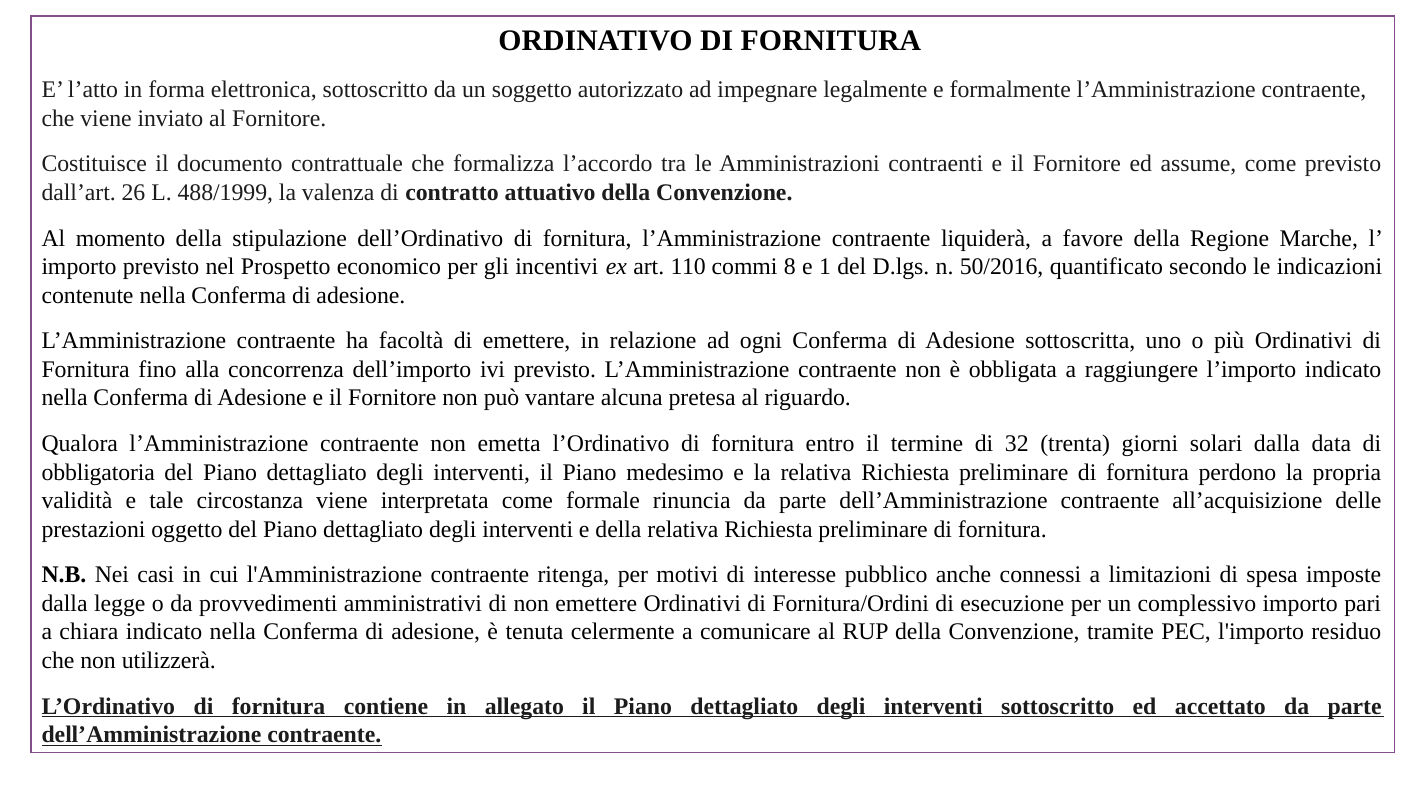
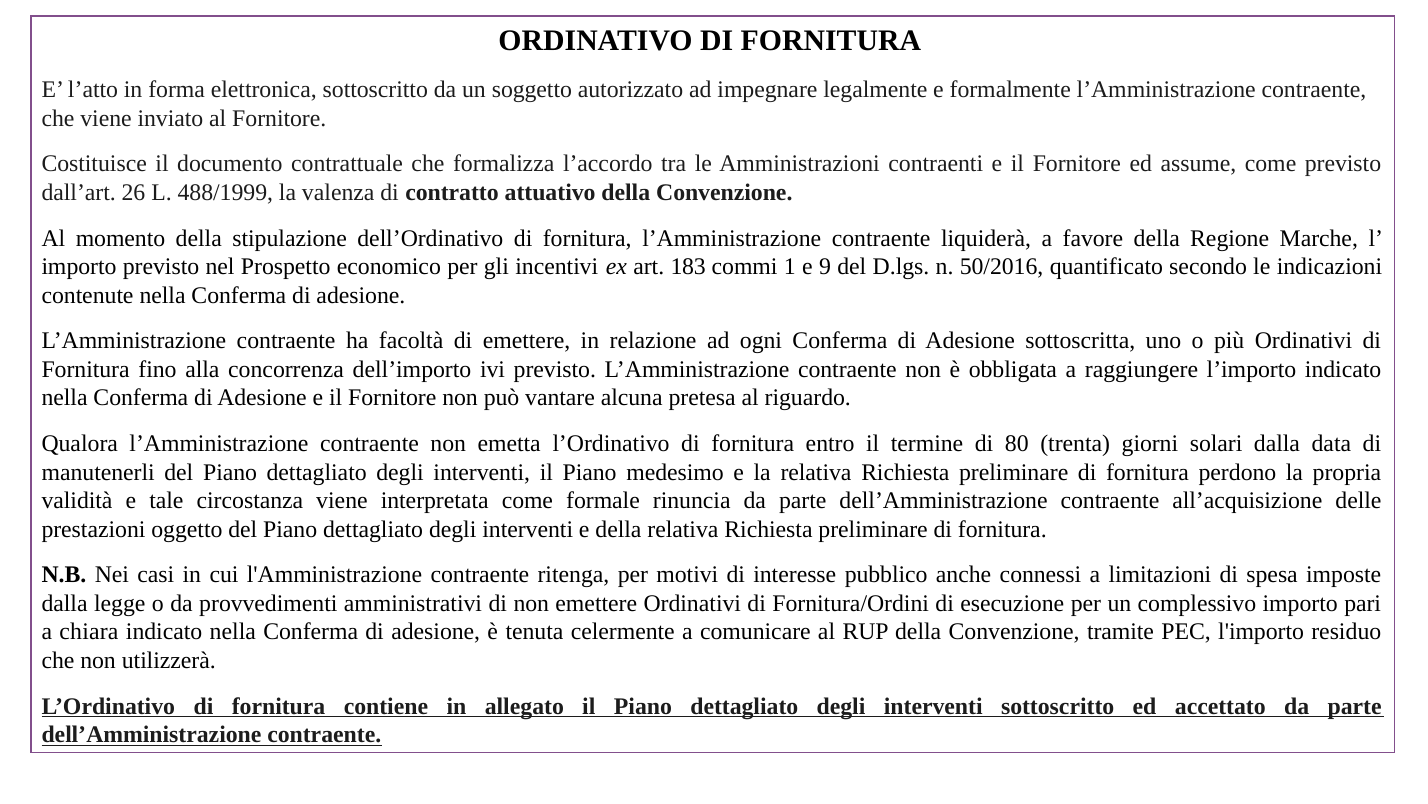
110: 110 -> 183 (688, 266)
8: 8 -> 1 (790, 266)
1: 1 -> 9 (825, 266)
32: 32 -> 80 (1017, 443)
obbligatoria: obbligatoria -> manutenerli (98, 472)
